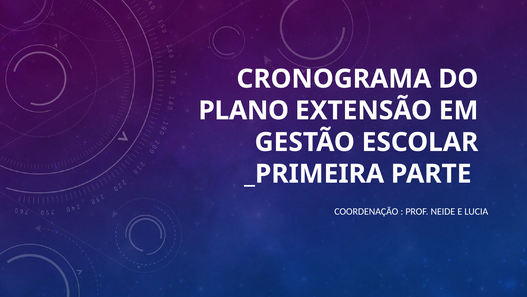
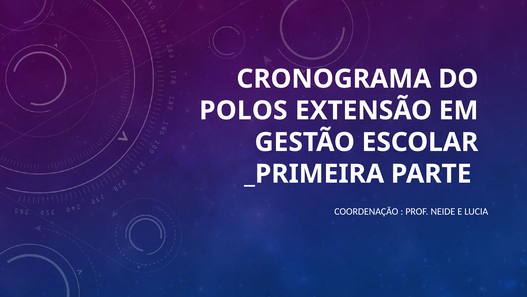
PLANO: PLANO -> POLOS (243, 110)
